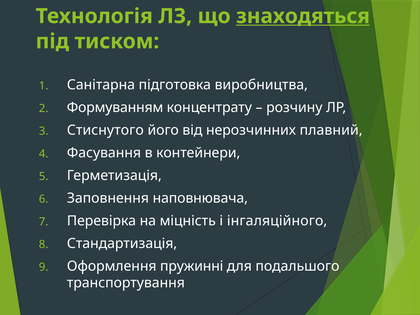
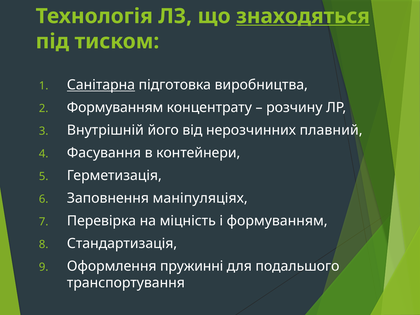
Санітарна underline: none -> present (101, 85)
Стиснутого: Стиснутого -> Внутрішній (105, 130)
наповнювача: наповнювача -> маніпуляціях (200, 198)
і інгаляційного: інгаляційного -> формуванням (277, 221)
